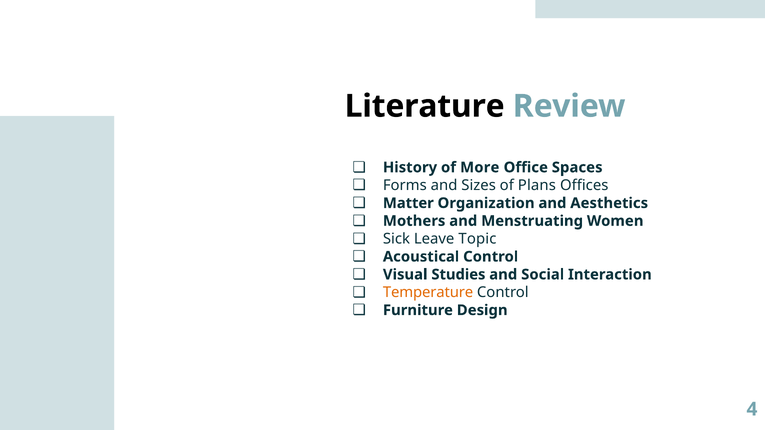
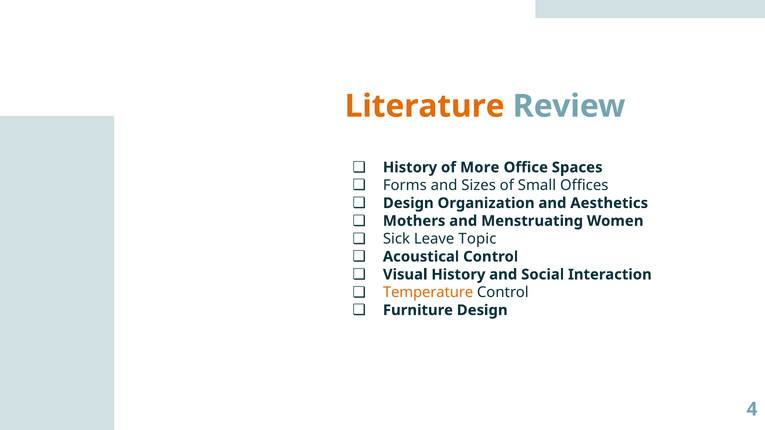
Literature colour: black -> orange (425, 106)
Plans: Plans -> Small (537, 185)
Matter: Matter -> Design (408, 203)
Visual Studies: Studies -> History (458, 275)
